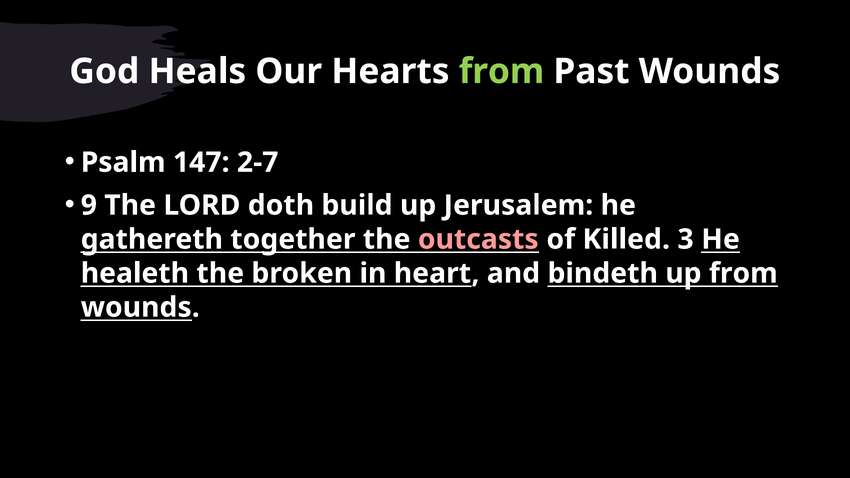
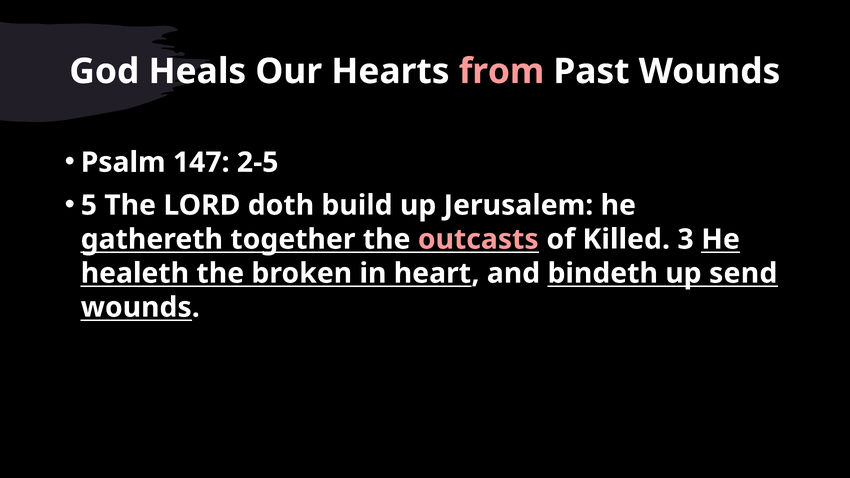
from colour: light green -> pink (502, 71)
2-7: 2-7 -> 2-5 (258, 162)
9: 9 -> 5 (89, 205)
up from: from -> send (743, 273)
